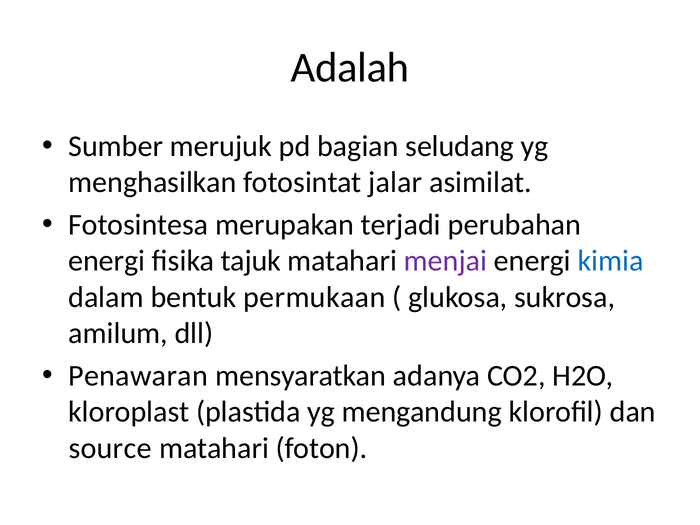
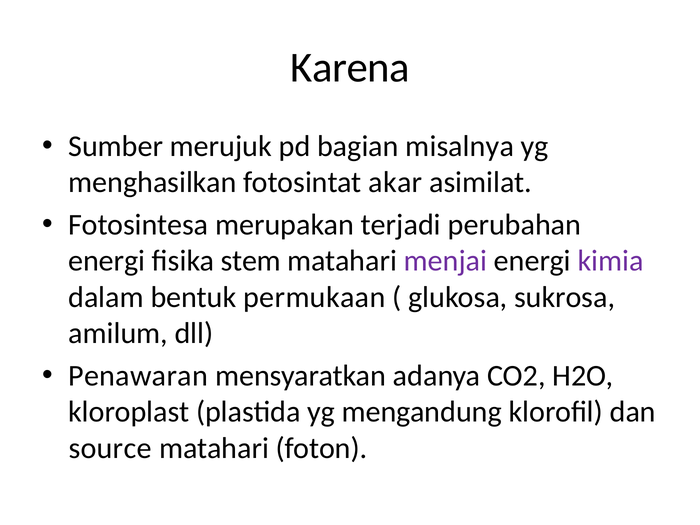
Adalah: Adalah -> Karena (350, 68)
seludang: seludang -> misalnya (460, 146)
jalar: jalar -> akar (395, 182)
tajuk: tajuk -> stem (251, 261)
kimia colour: blue -> purple (611, 261)
